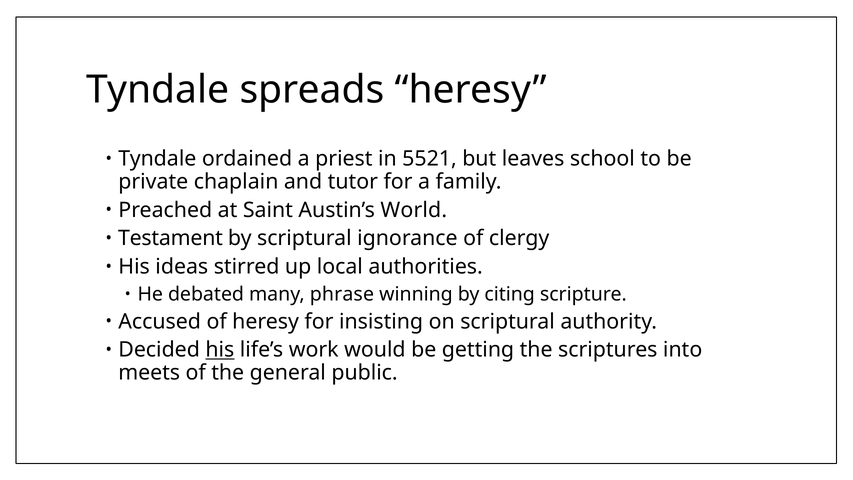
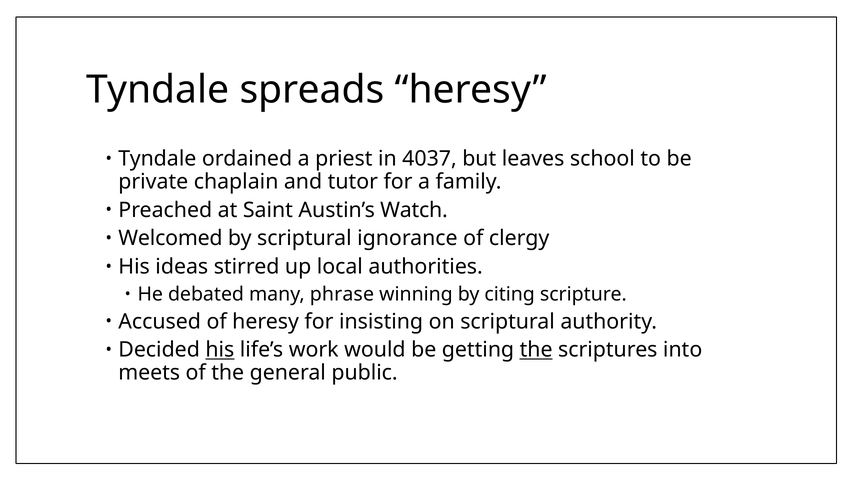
5521: 5521 -> 4037 (430, 159)
World: World -> Watch (414, 210)
Testament: Testament -> Welcomed (170, 238)
the underline: none -> present (536, 350)
